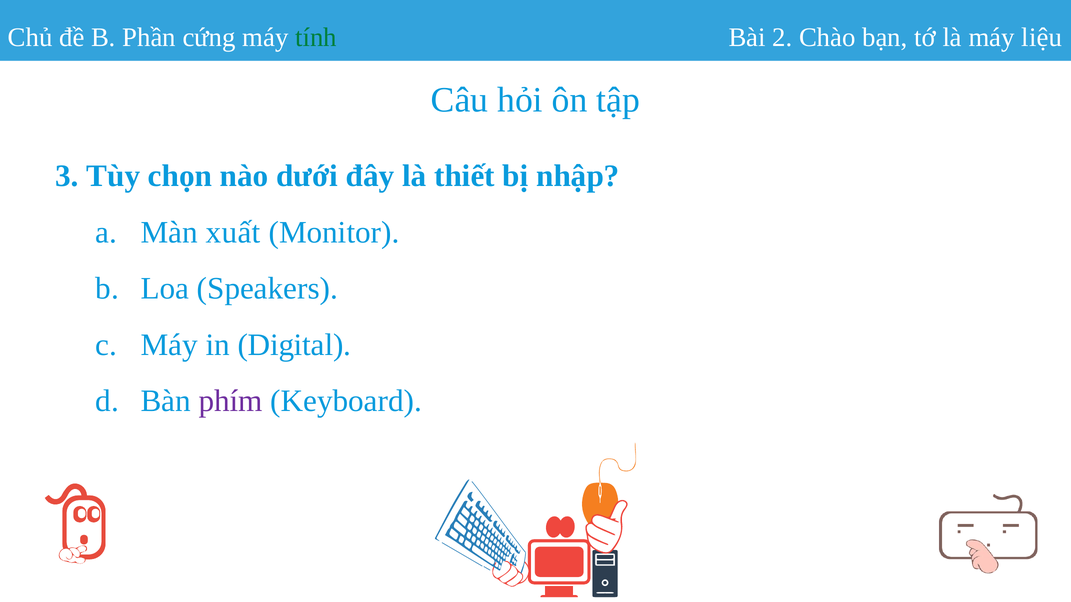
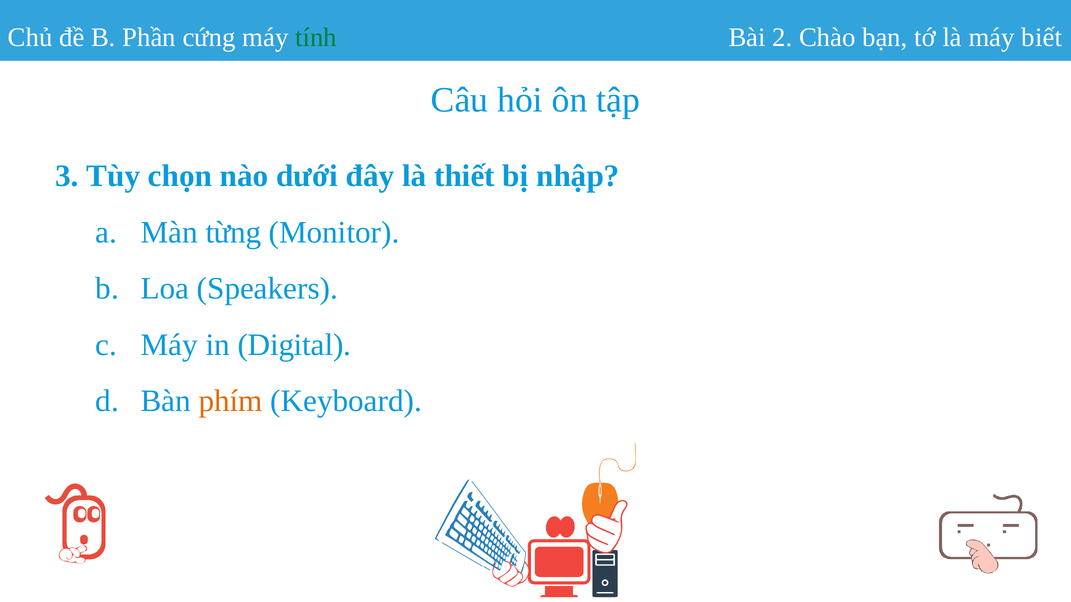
liệu: liệu -> biết (1042, 37)
xuất: xuất -> từng (233, 232)
phím colour: purple -> orange (231, 401)
